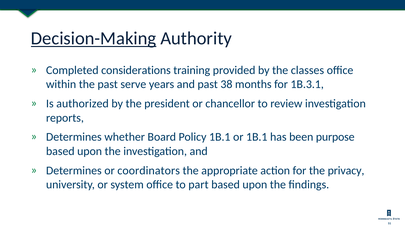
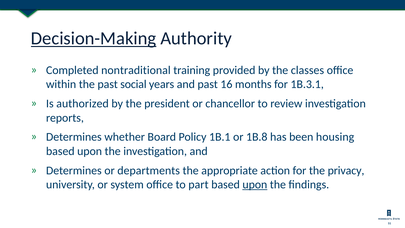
considerations: considerations -> nontraditional (136, 70)
serve: serve -> social (133, 84)
38: 38 -> 16 (226, 84)
or 1B.1: 1B.1 -> 1B.8 (257, 137)
purpose: purpose -> housing (335, 137)
coordinators: coordinators -> departments (149, 170)
upon underline: none -> present (255, 185)
